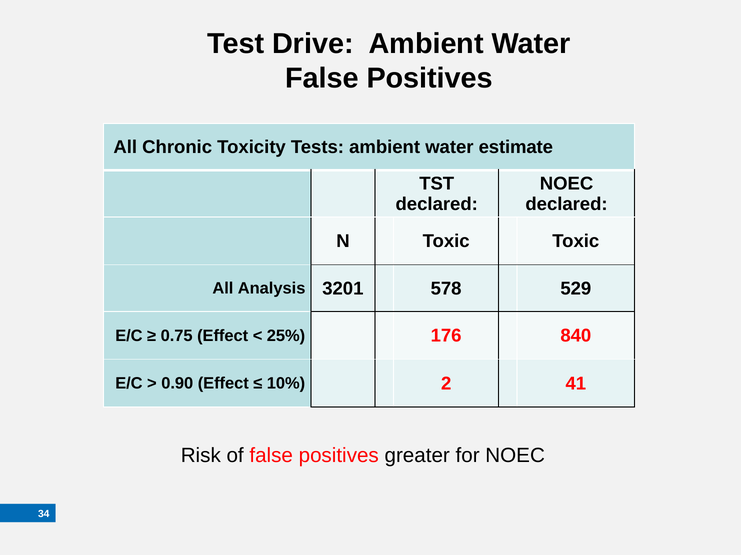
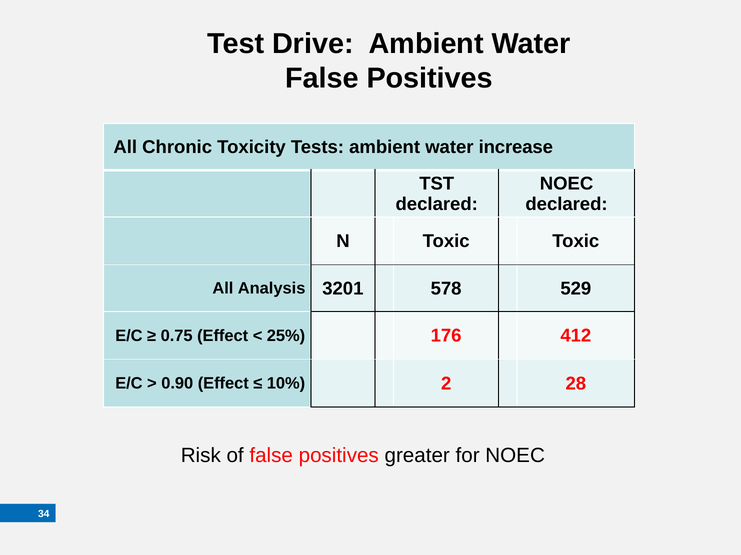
estimate: estimate -> increase (516, 147)
840: 840 -> 412 (576, 336)
41: 41 -> 28 (576, 384)
